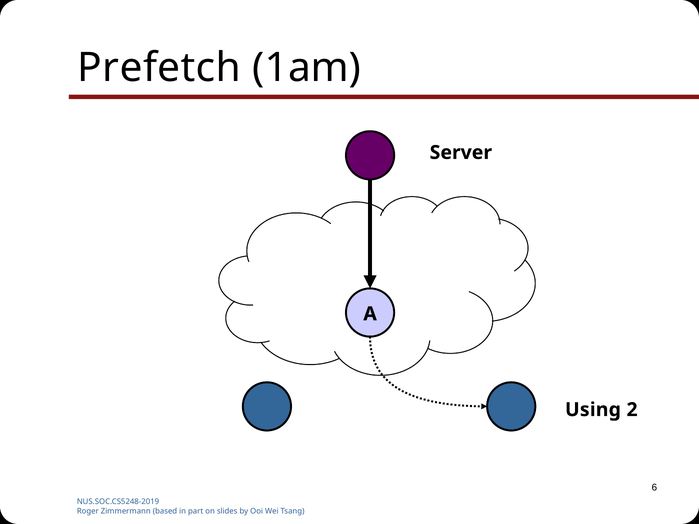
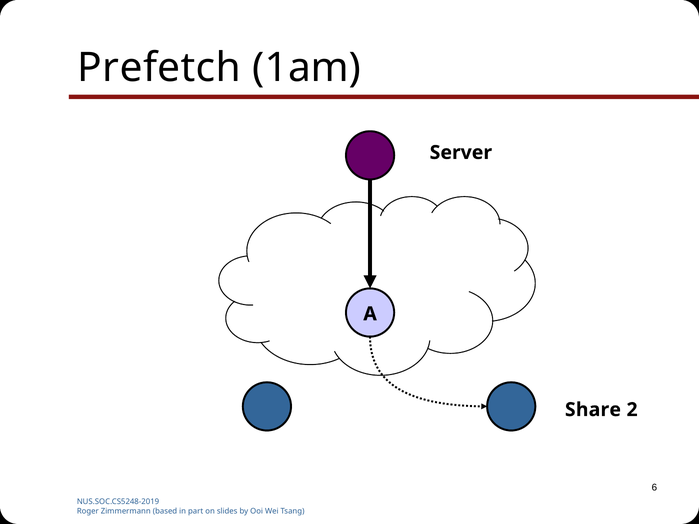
Using: Using -> Share (593, 410)
